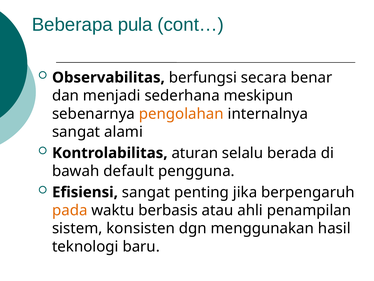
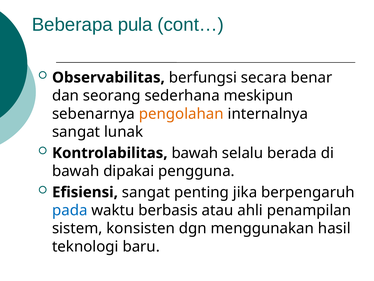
menjadi: menjadi -> seorang (112, 95)
alami: alami -> lunak (124, 132)
Kontrolabilitas aturan: aturan -> bawah (195, 153)
default: default -> dipakai (129, 171)
pada colour: orange -> blue (70, 210)
